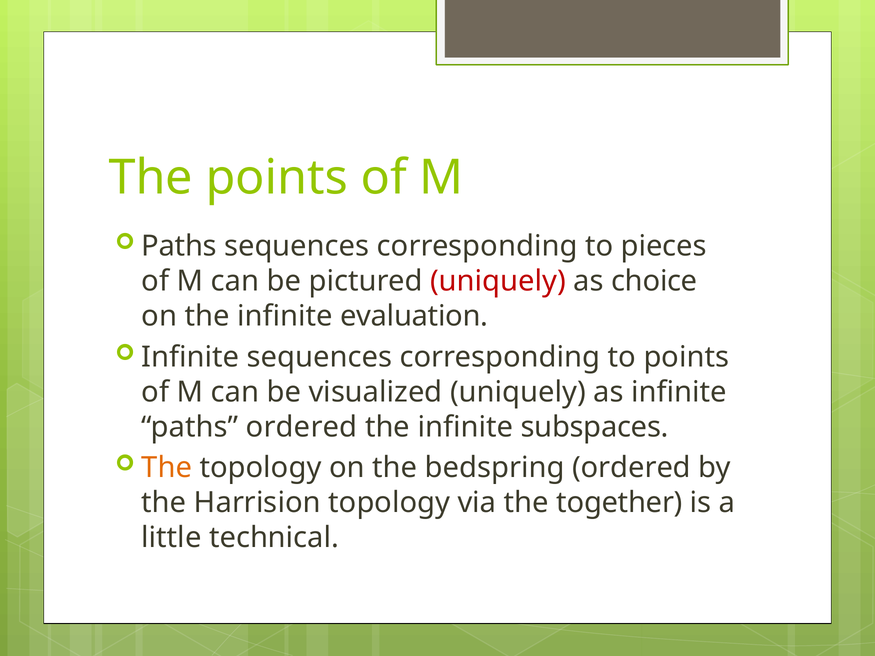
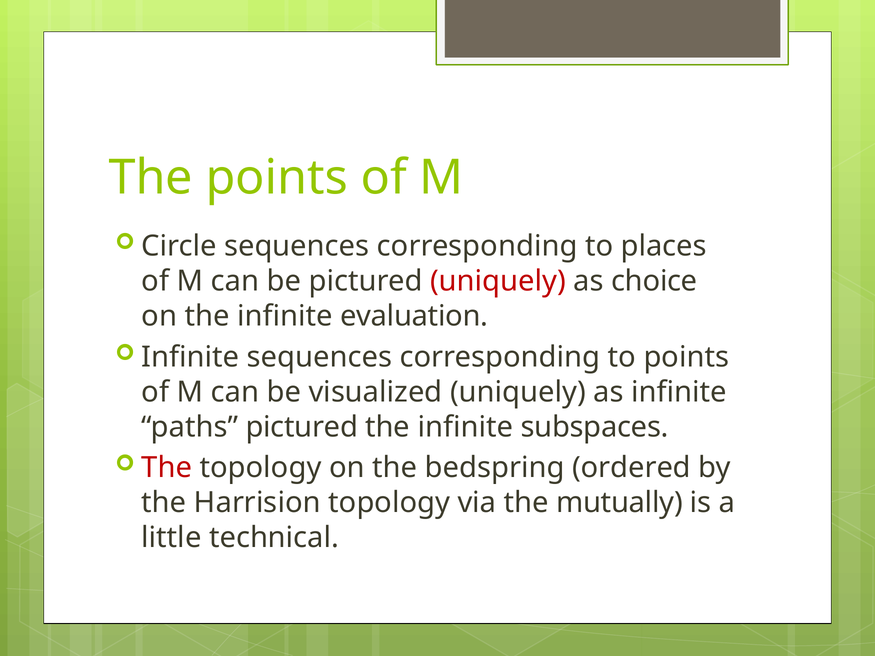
Paths: Paths -> Circle (179, 246)
pieces: pieces -> places (664, 246)
paths ordered: ordered -> pictured (302, 427)
The colour: orange -> red (167, 468)
together: together -> mutually (619, 503)
